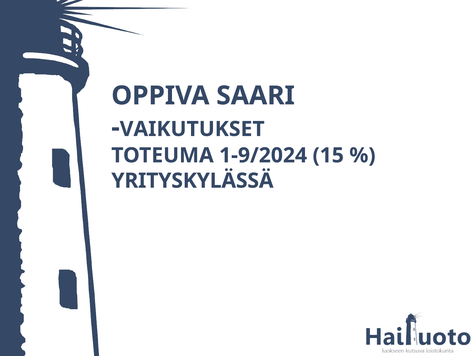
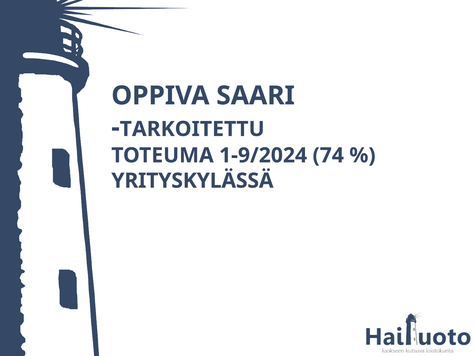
VAIKUTUKSET: VAIKUTUKSET -> TARKOITETTU (192, 129)
15: 15 -> 74 (328, 156)
